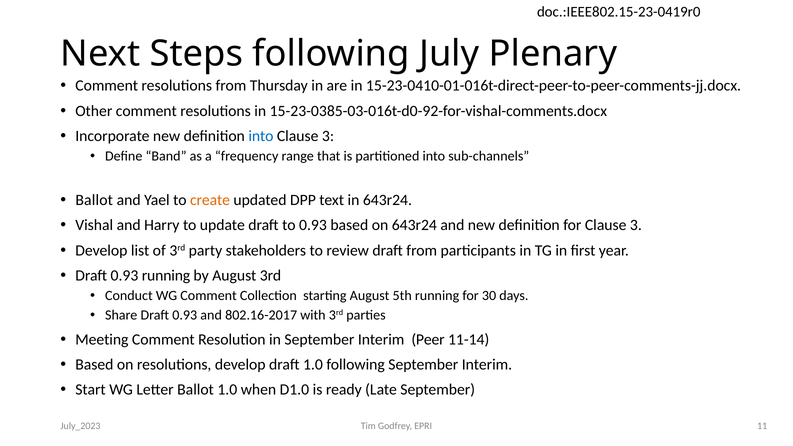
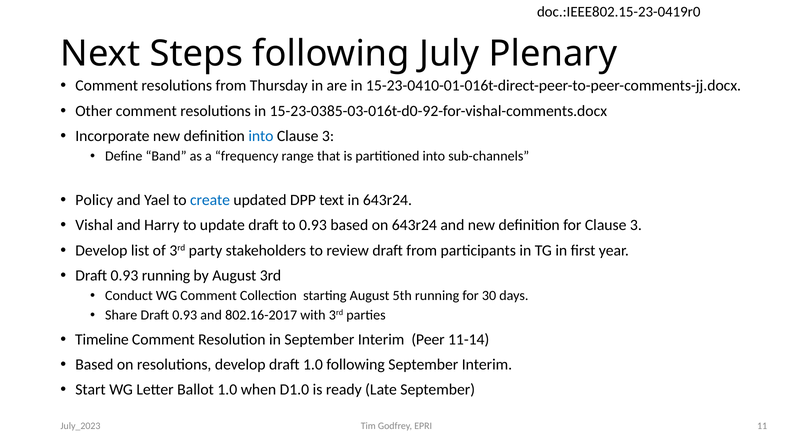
Ballot: Ballot -> Policy (94, 200)
create colour: orange -> blue (210, 200)
Meeting: Meeting -> Timeline (102, 339)
